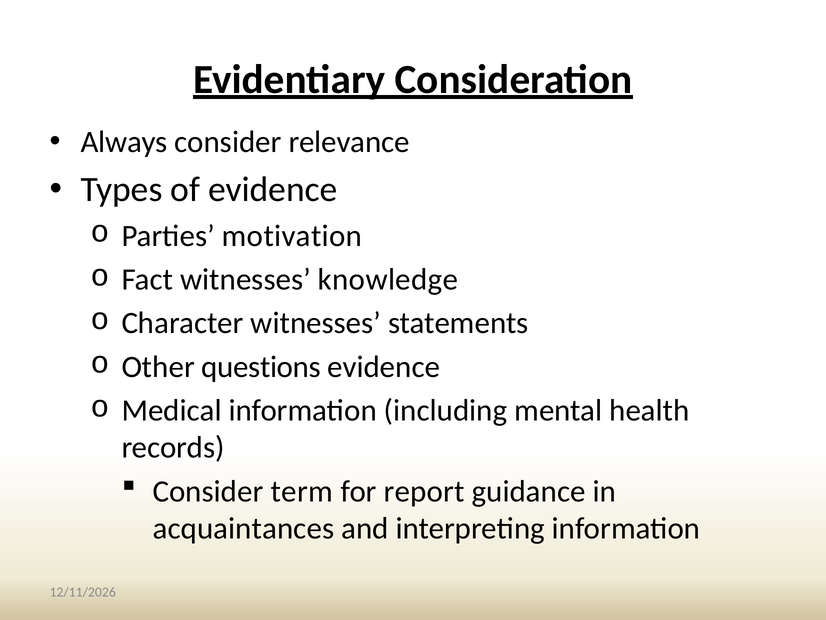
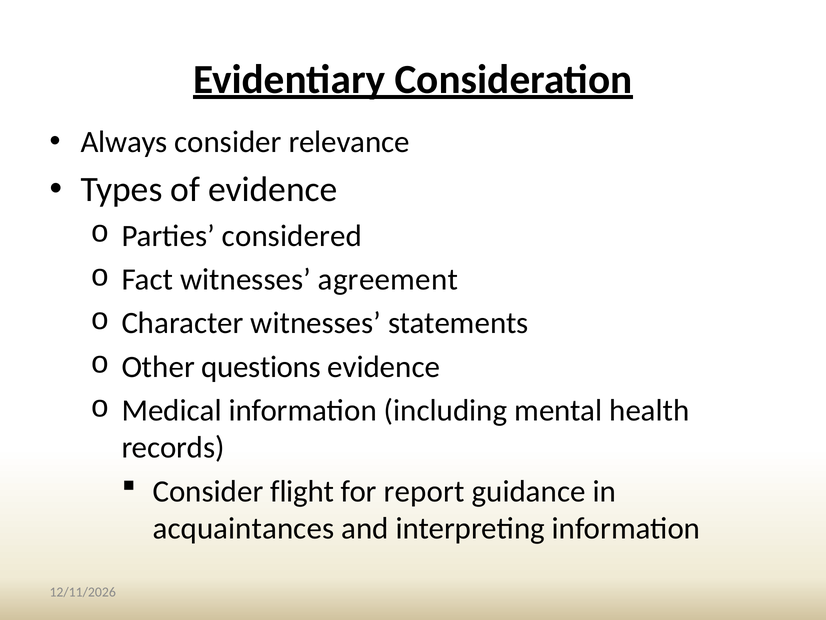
motivation: motivation -> considered (292, 236)
knowledge: knowledge -> agreement (388, 279)
term: term -> flight (302, 491)
